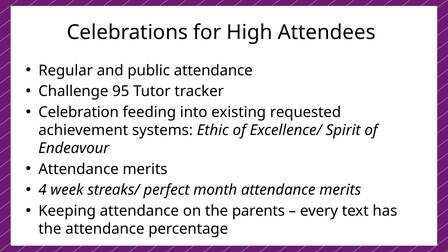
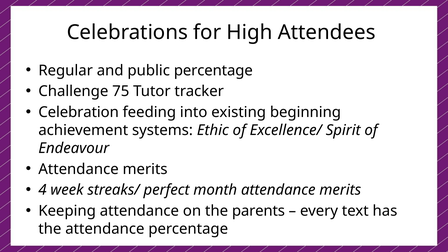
public attendance: attendance -> percentage (213, 70)
95: 95 -> 75 (121, 91)
requested: requested -> beginning (305, 112)
